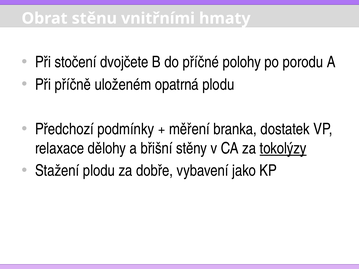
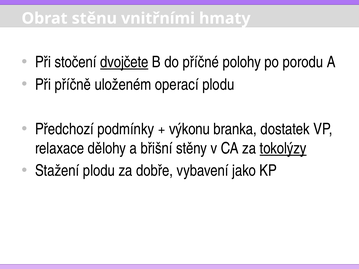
dvojčete underline: none -> present (124, 62)
opatrná: opatrná -> operací (177, 85)
měření: měření -> výkonu (189, 129)
